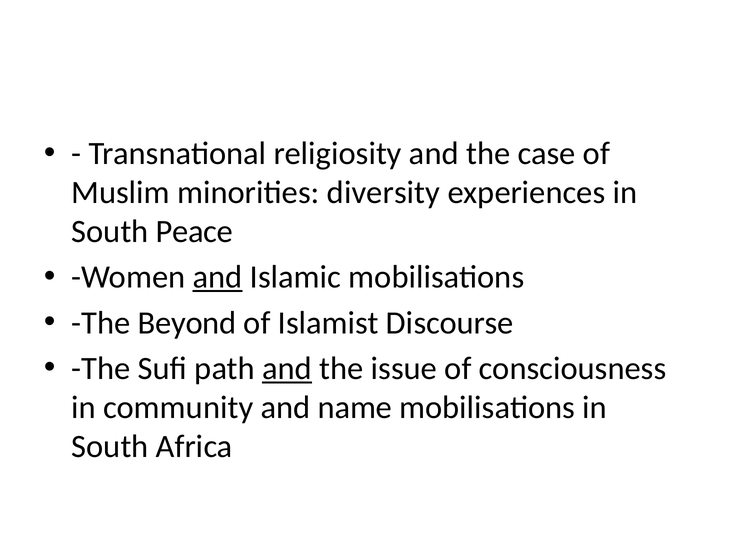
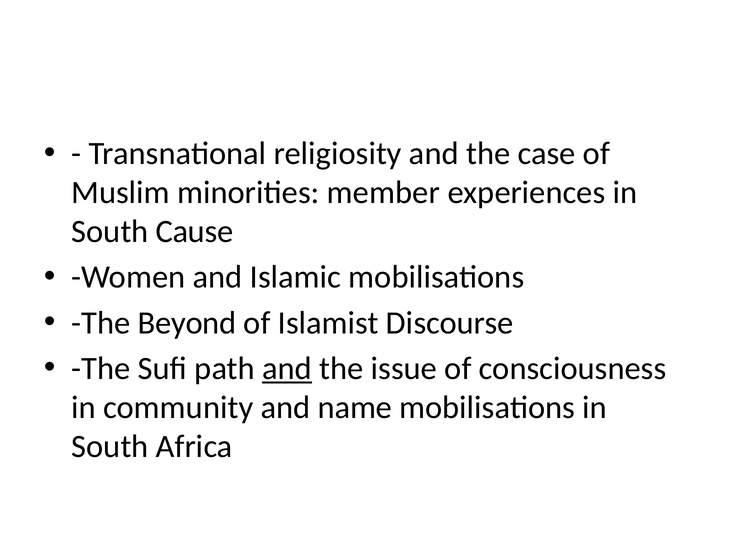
diversity: diversity -> member (383, 193)
Peace: Peace -> Cause (194, 232)
and underline: present -> none (218, 277)
